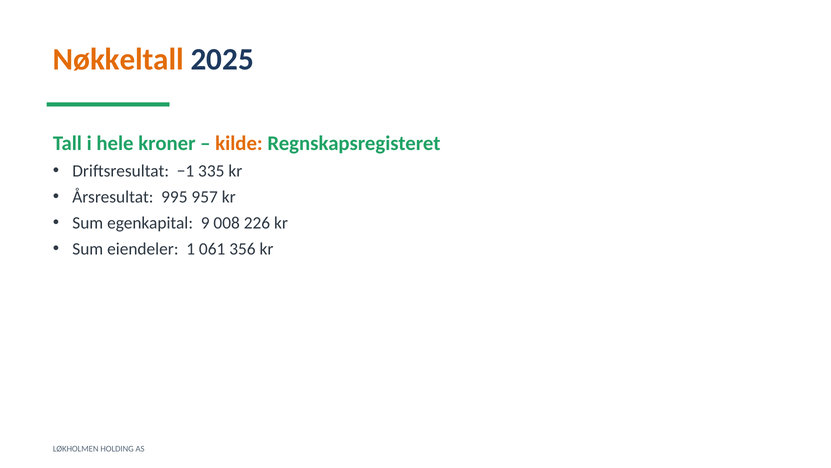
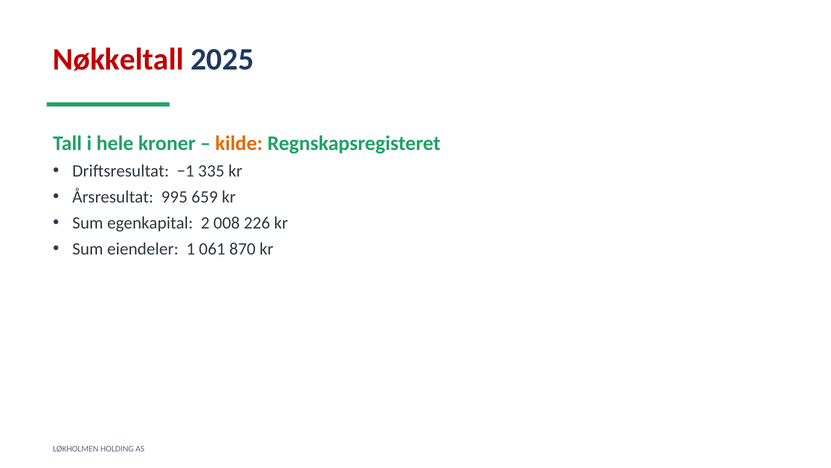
Nøkkeltall colour: orange -> red (118, 59)
957: 957 -> 659 (205, 197)
9: 9 -> 2 (205, 223)
356: 356 -> 870 (242, 249)
